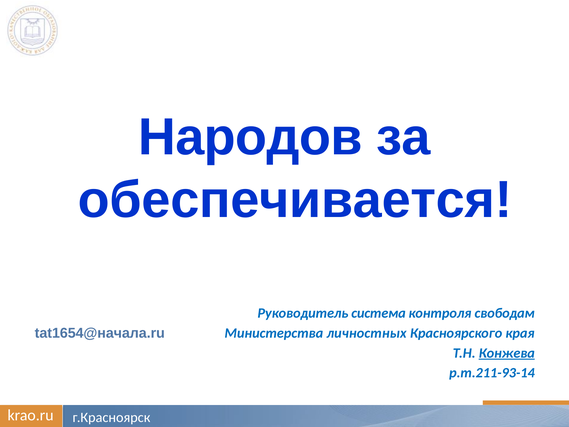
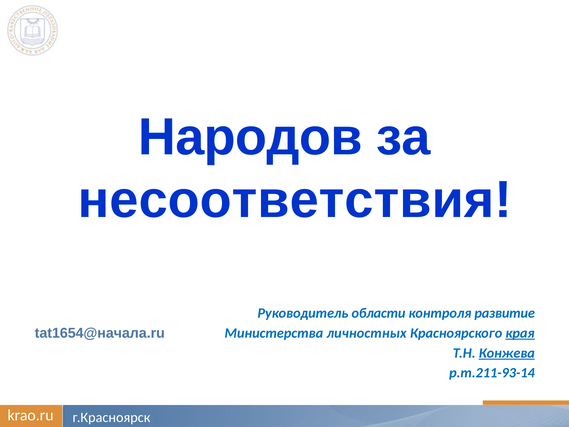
обеспечивается: обеспечивается -> несоответствия (295, 200)
система: система -> области (379, 313)
свободам: свободам -> развитие (505, 313)
края underline: none -> present (520, 333)
